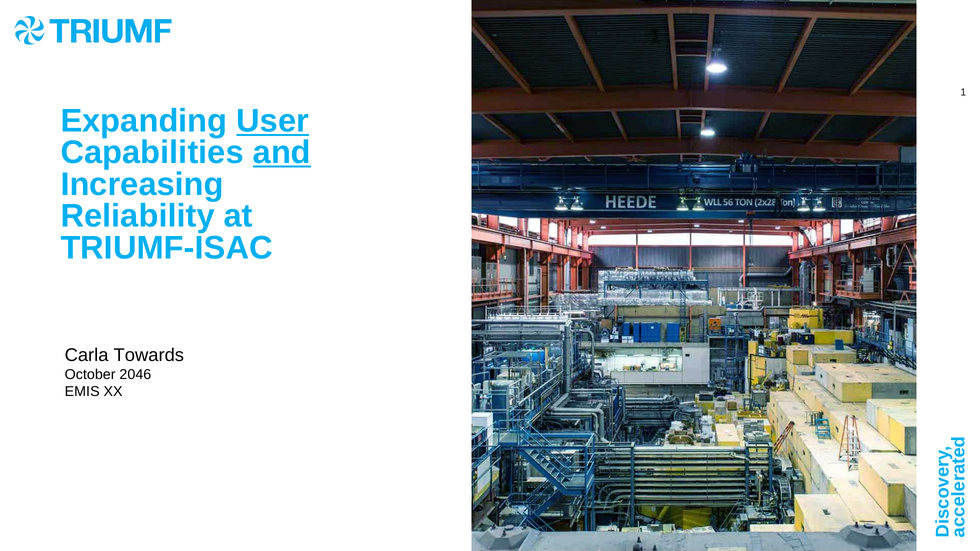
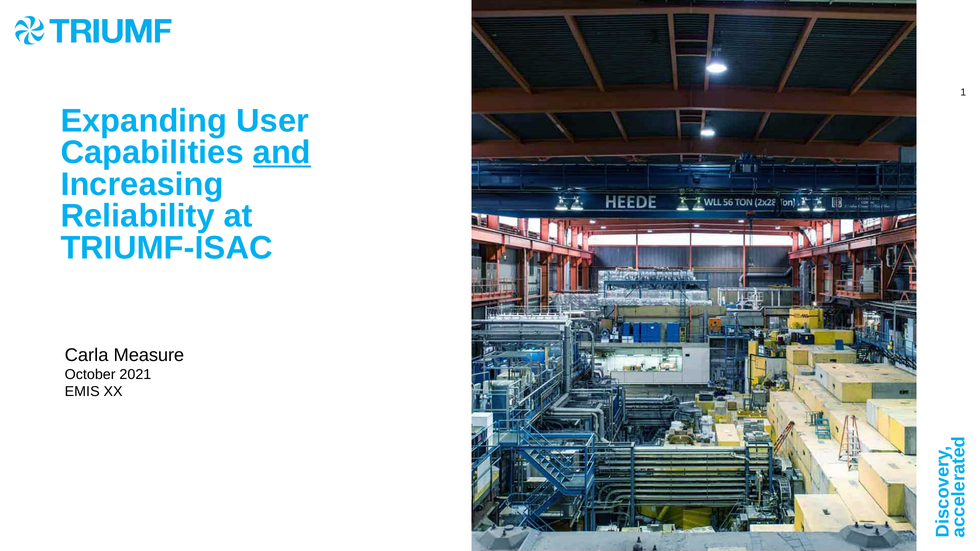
User underline: present -> none (273, 121)
Towards: Towards -> Measure (149, 355)
2046: 2046 -> 2021 (135, 375)
